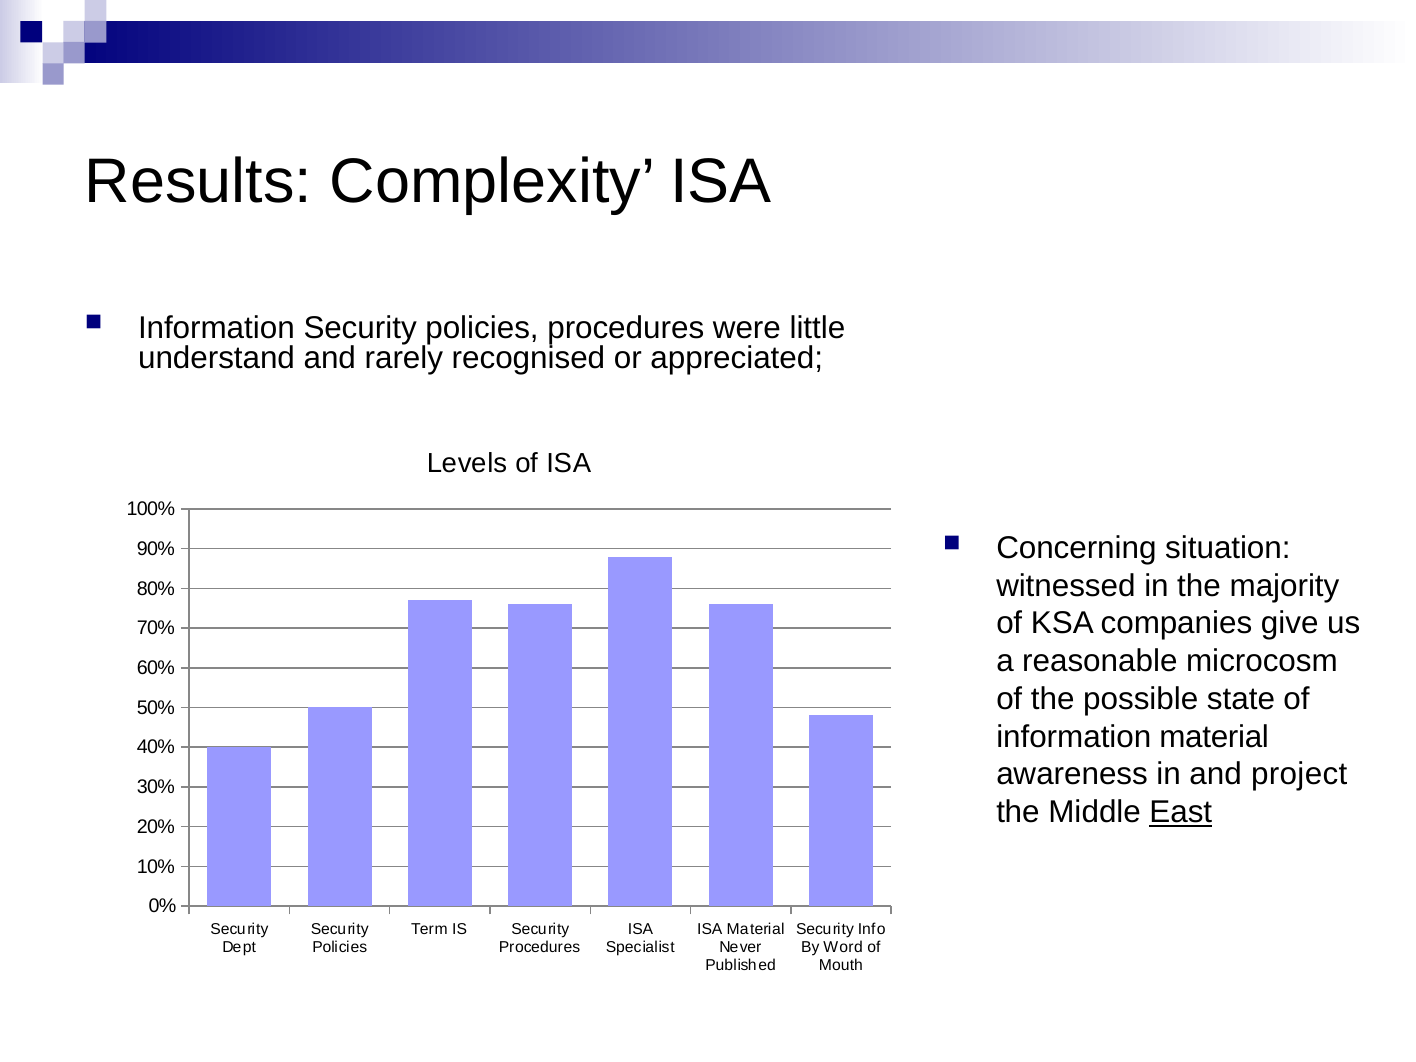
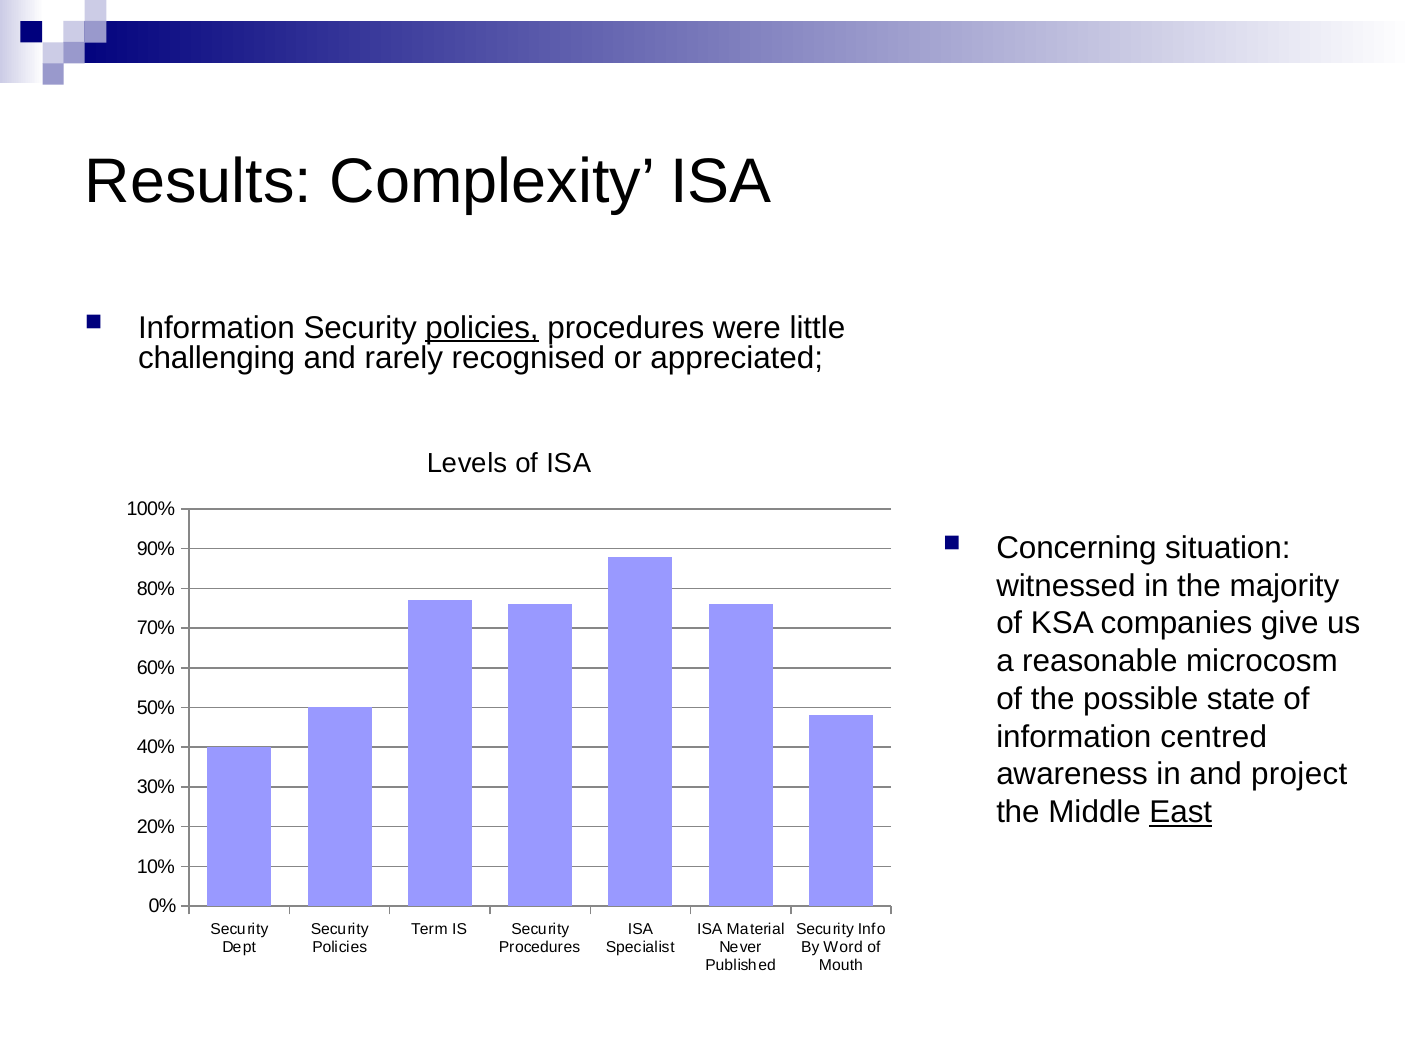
policies underline: none -> present (482, 328)
understand: understand -> challenging (217, 358)
information material: material -> centred (1214, 737)
